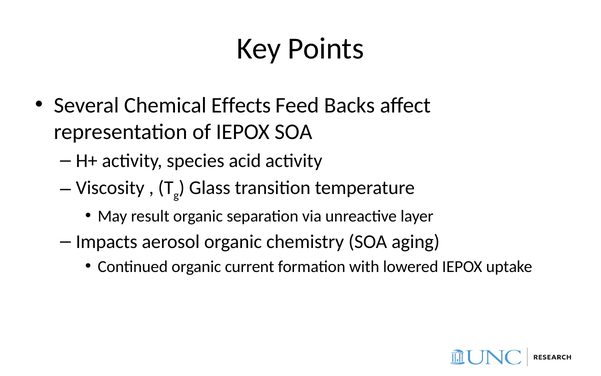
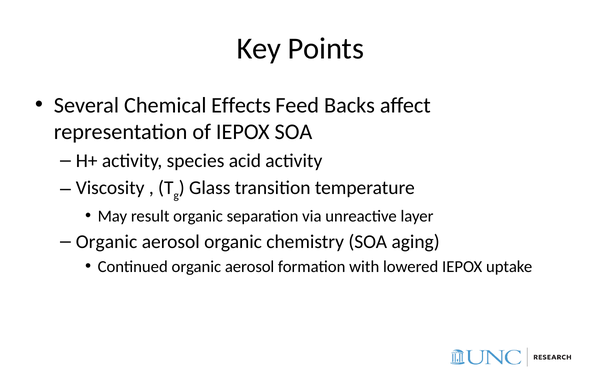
Impacts: Impacts -> Organic (107, 242)
Continued organic current: current -> aerosol (250, 267)
